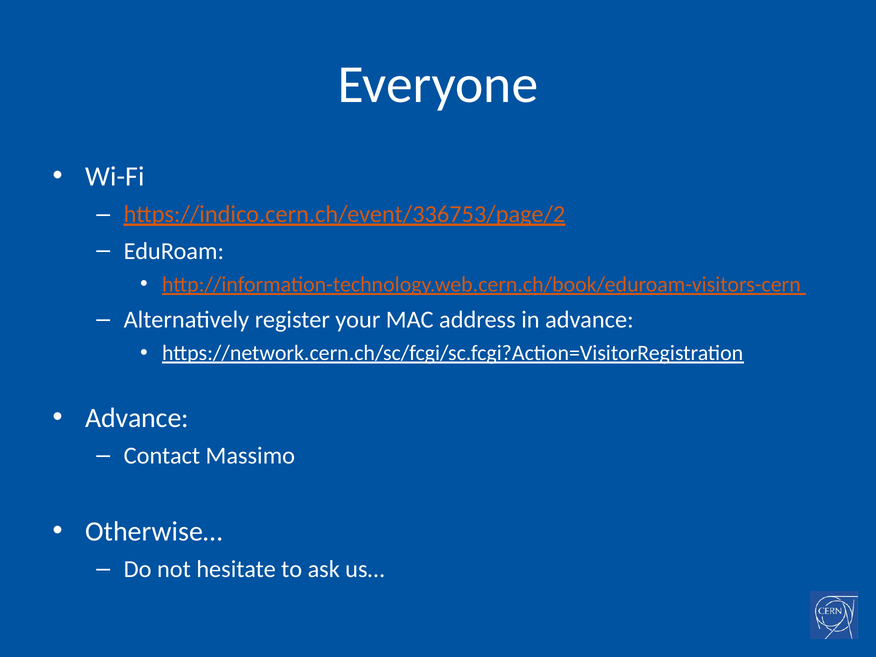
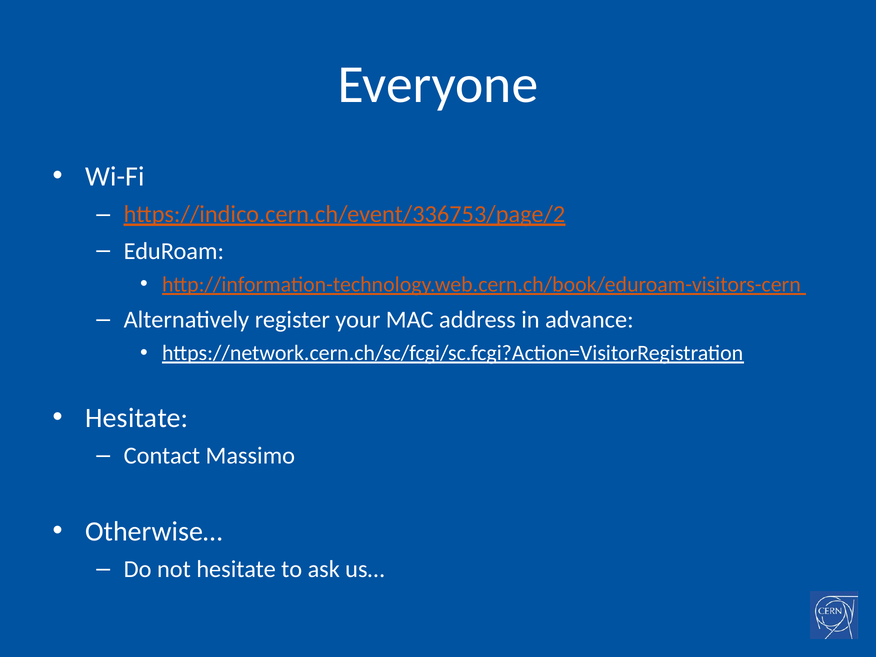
Advance: Advance -> Hesitate (137, 418)
